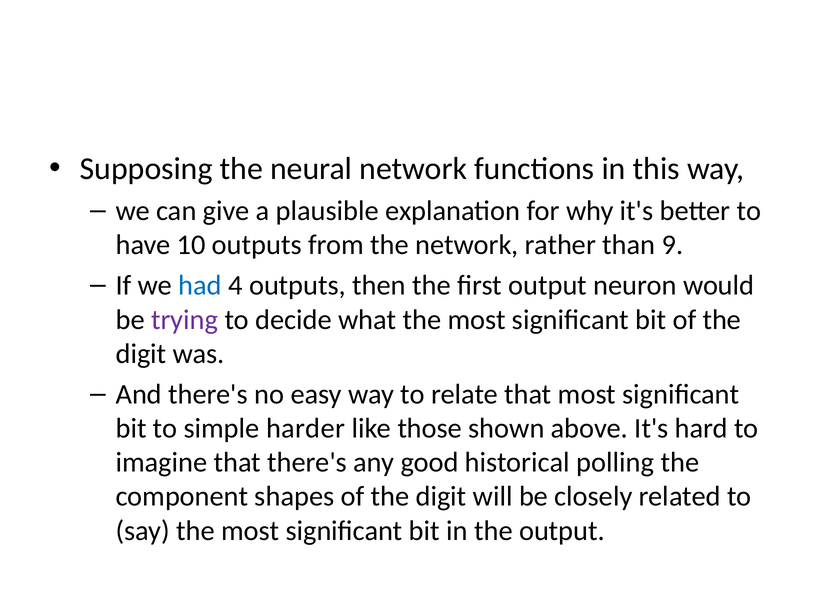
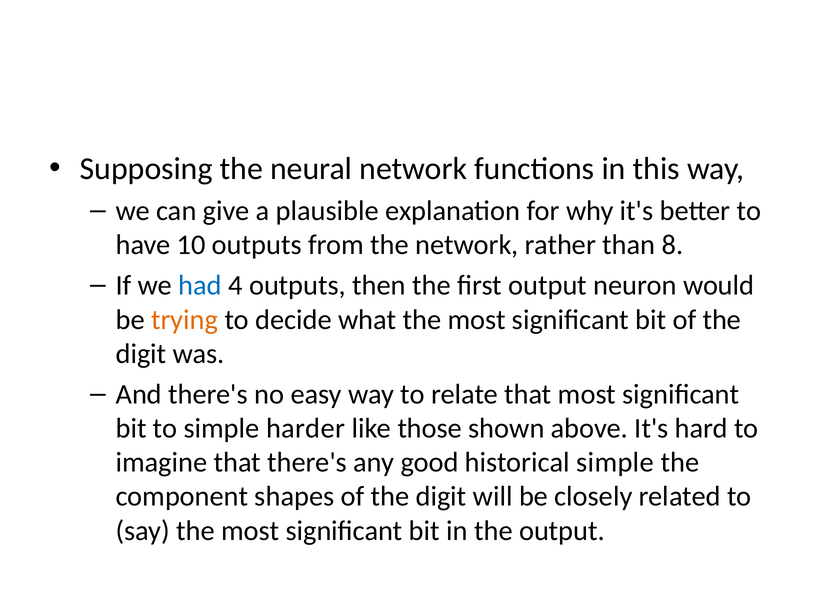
9: 9 -> 8 (673, 245)
trying colour: purple -> orange (185, 320)
historical polling: polling -> simple (615, 463)
